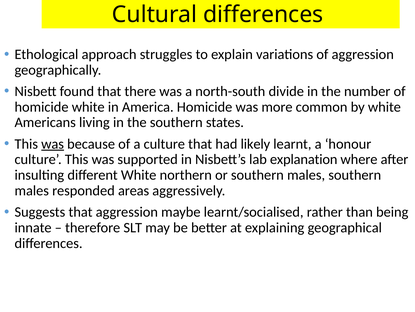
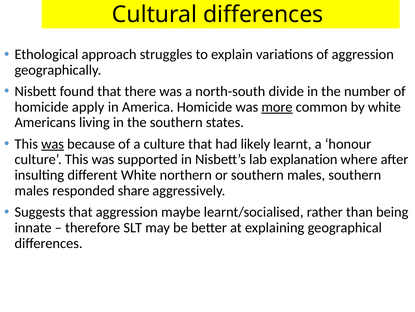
homicide white: white -> apply (88, 107)
more underline: none -> present (277, 107)
areas: areas -> share (134, 190)
